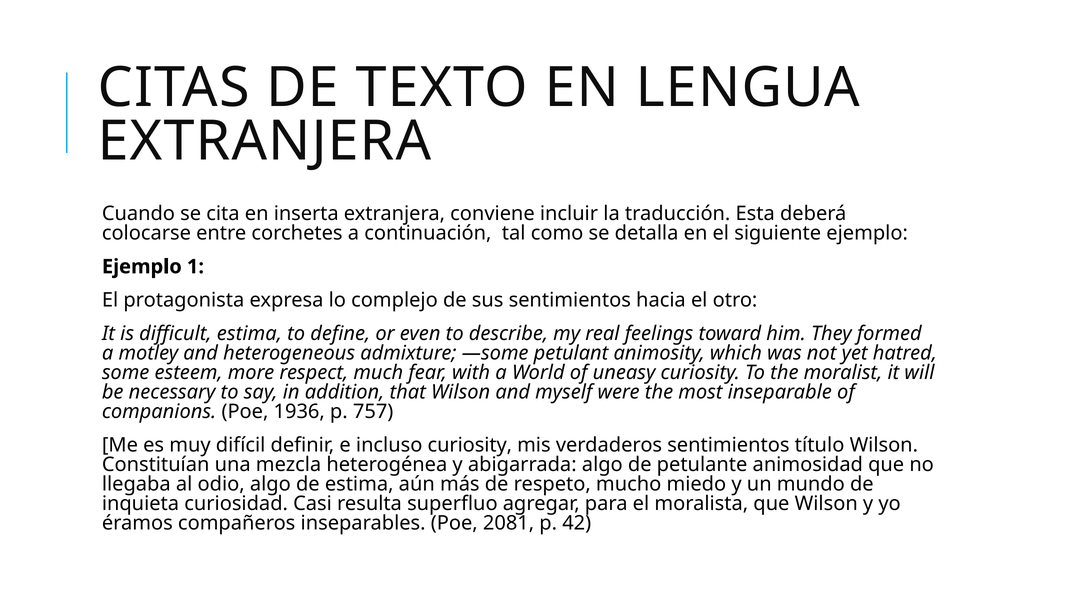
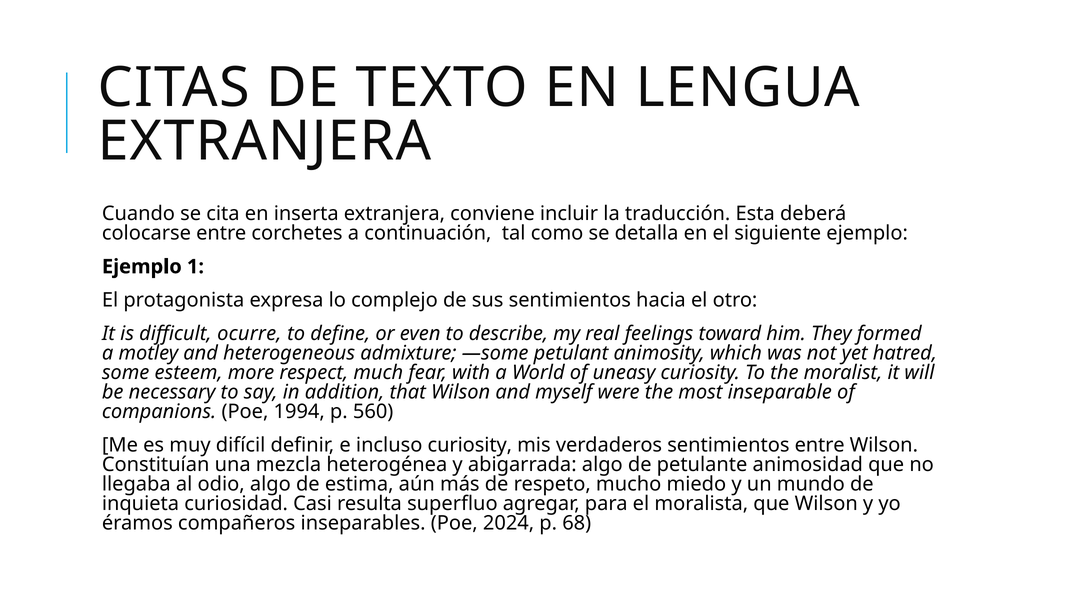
difficult estima: estima -> ocurre (249, 334)
1936: 1936 -> 1994 (299, 412)
757: 757 -> 560 (373, 412)
sentimientos título: título -> entre (820, 445)
2081: 2081 -> 2024 (509, 523)
42: 42 -> 68 (577, 523)
